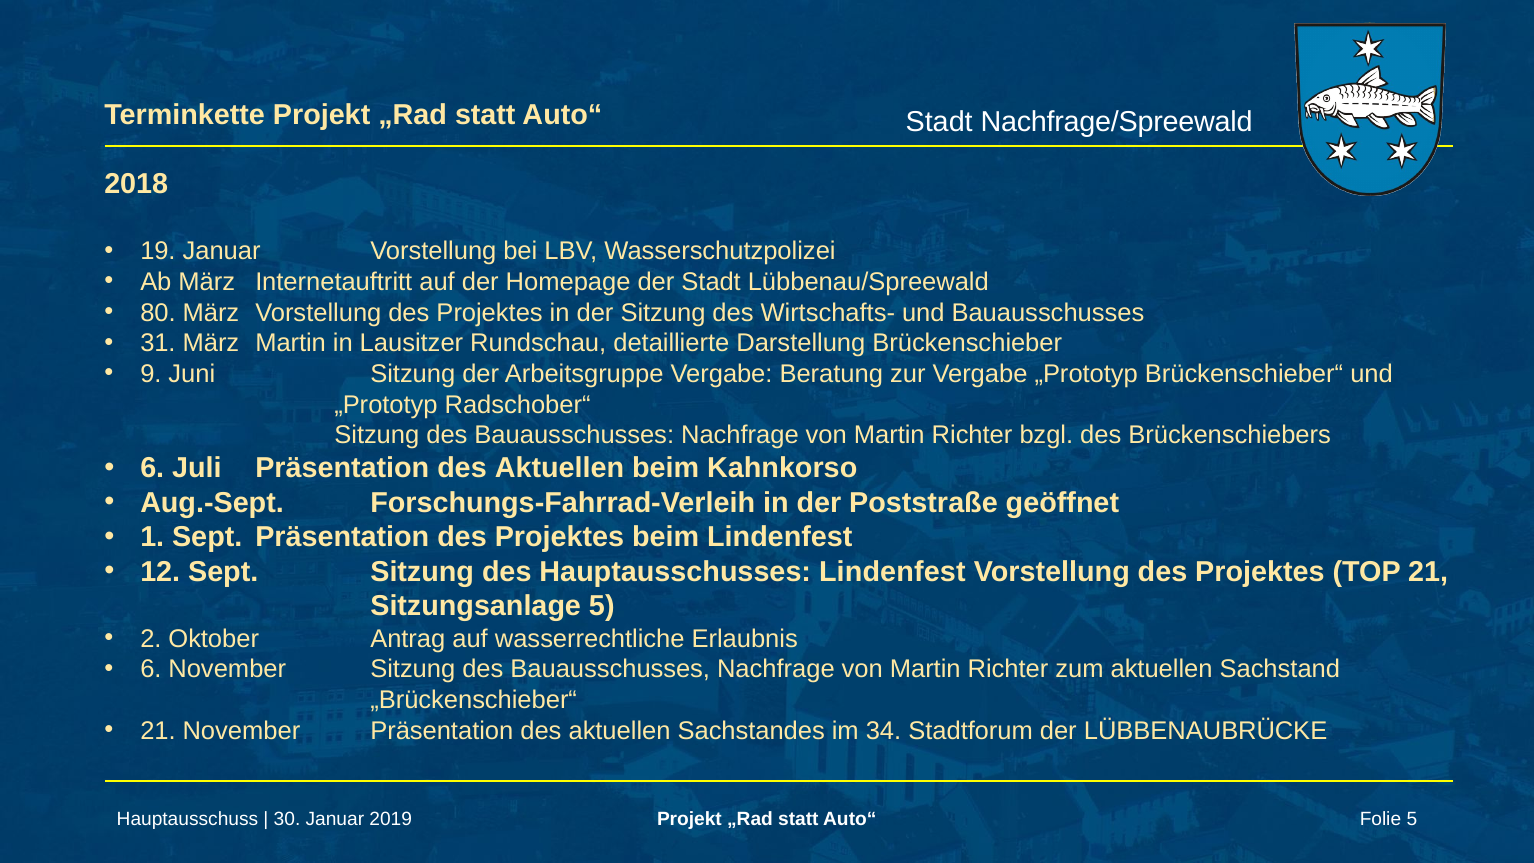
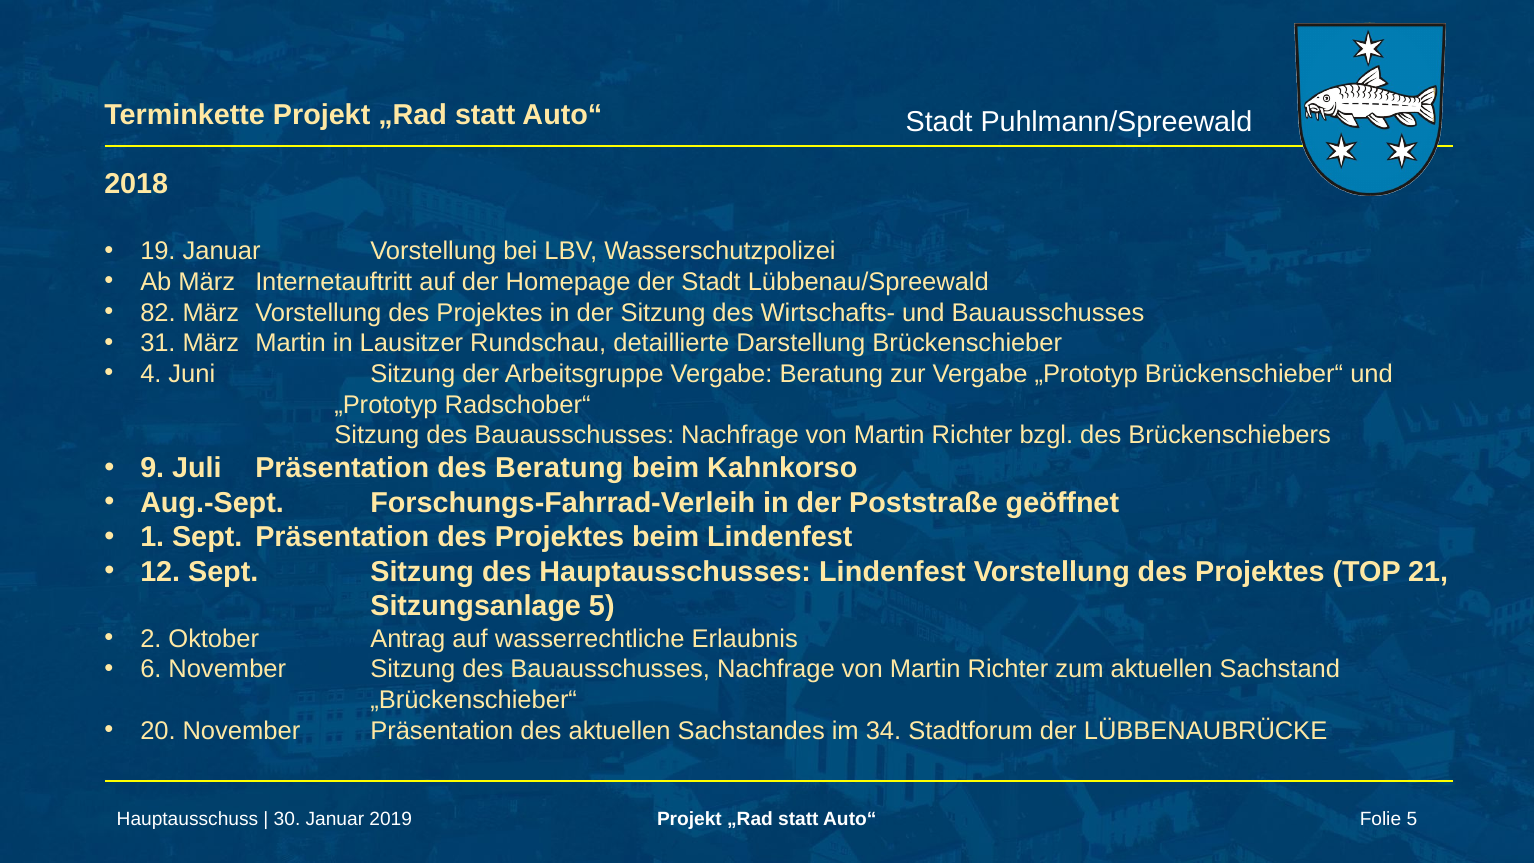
Nachfrage/Spreewald: Nachfrage/Spreewald -> Puhlmann/Spreewald (1116, 122)
80: 80 -> 82 (158, 313)
9: 9 -> 4 (151, 374)
6: 6 -> 9 (152, 468)
Juli Präsentation des Aktuellen: Aktuellen -> Beratung (559, 468)
21: 21 -> 20 (158, 730)
